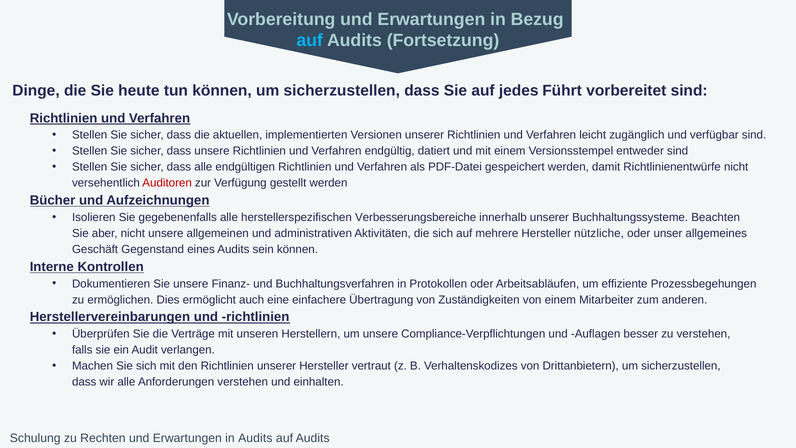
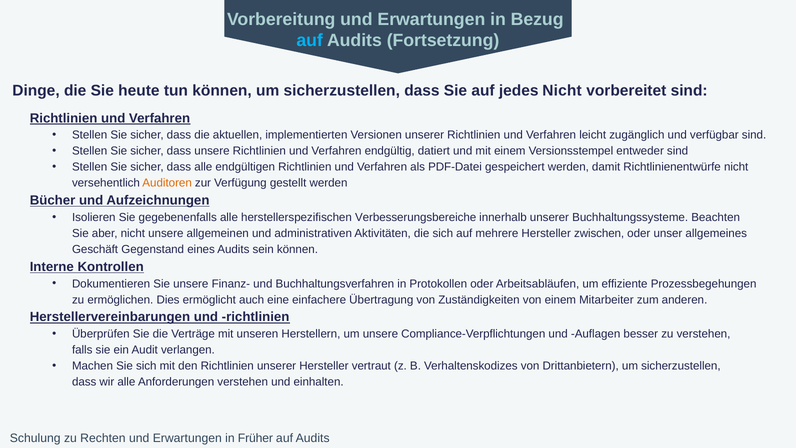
jedes Führt: Führt -> Nicht (562, 90)
Auditoren colour: red -> orange (167, 183)
nützliche: nützliche -> zwischen (599, 233)
in Audits: Audits -> Früher (255, 438)
